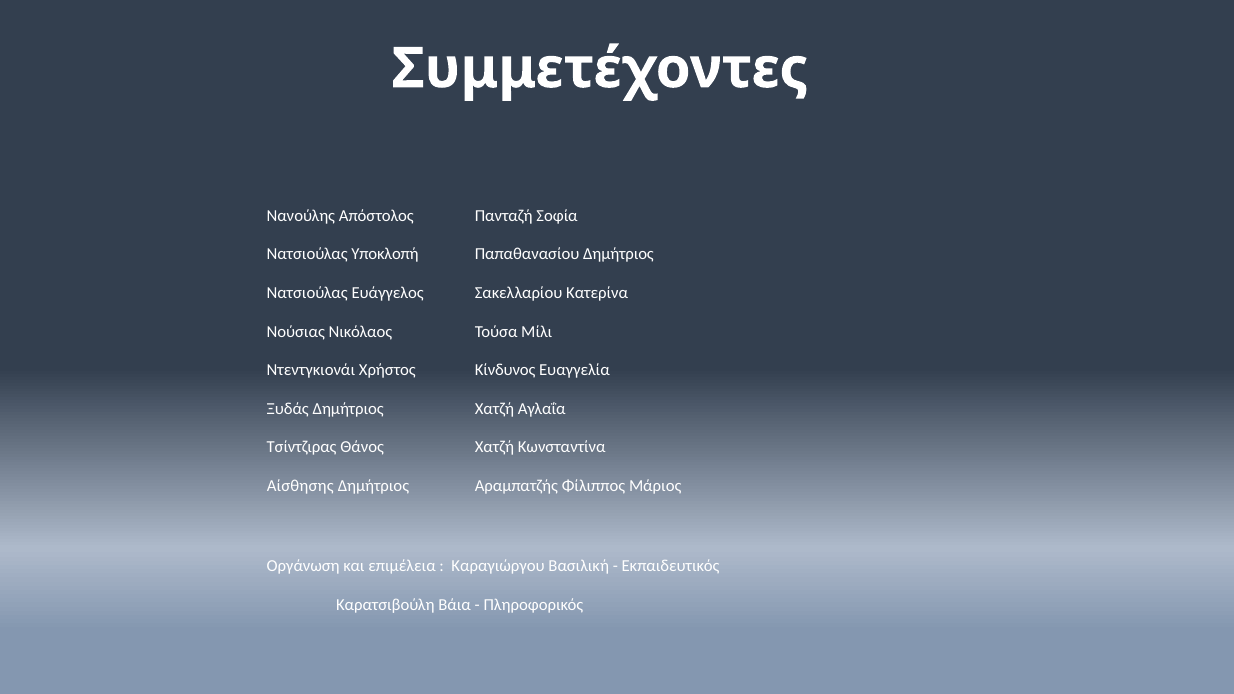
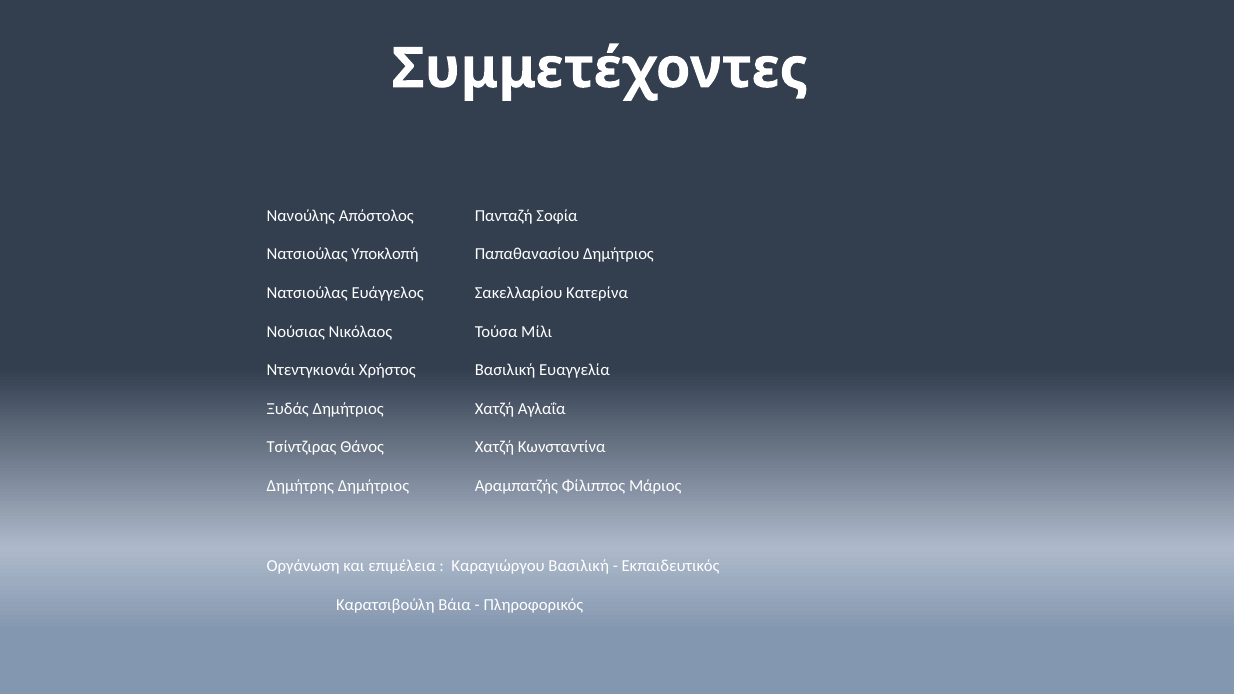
Χρήστος Κίνδυνος: Κίνδυνος -> Βασιλική (505, 370)
Αίσθησης: Αίσθησης -> Δημήτρης (300, 486)
